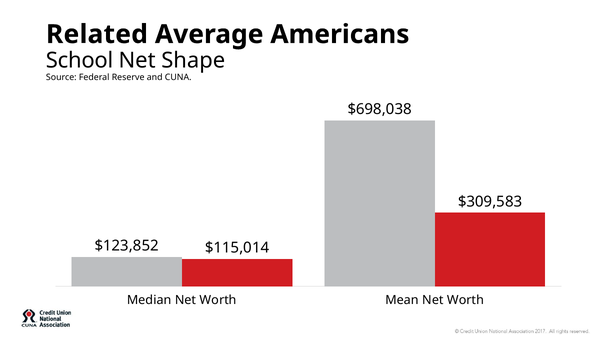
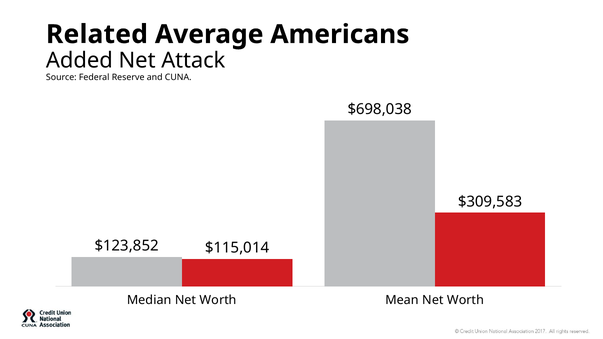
School: School -> Added (79, 61)
Shape: Shape -> Attack (193, 61)
